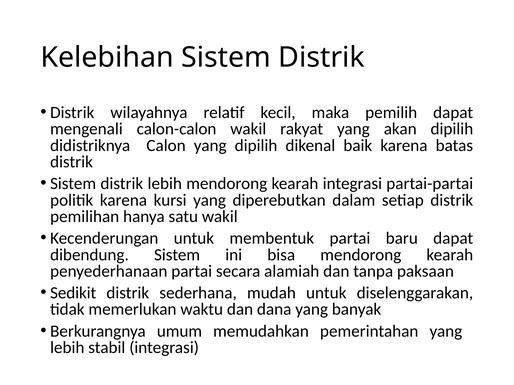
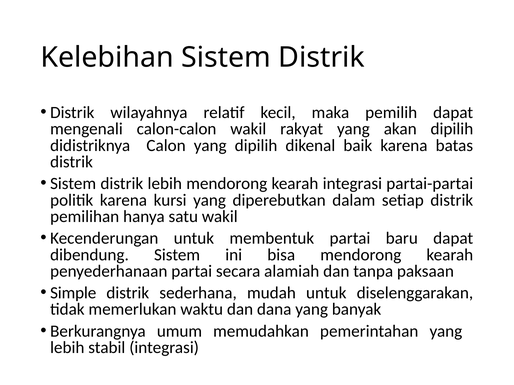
Sedikit: Sedikit -> Simple (73, 293)
